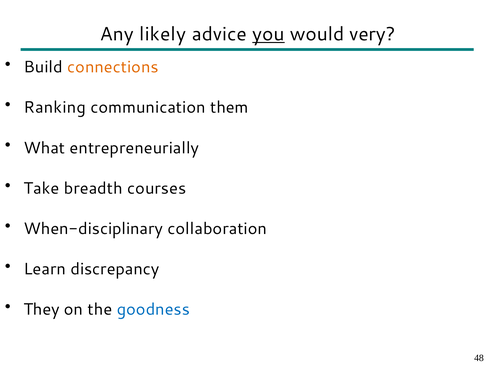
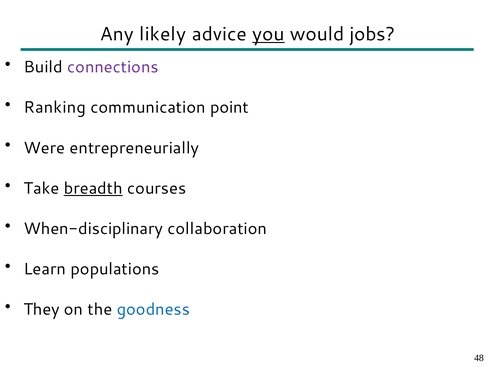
very: very -> jobs (372, 34)
connections colour: orange -> purple (113, 67)
them: them -> point (229, 108)
What: What -> Were (44, 148)
breadth underline: none -> present (93, 188)
discrepancy: discrepancy -> populations (115, 269)
